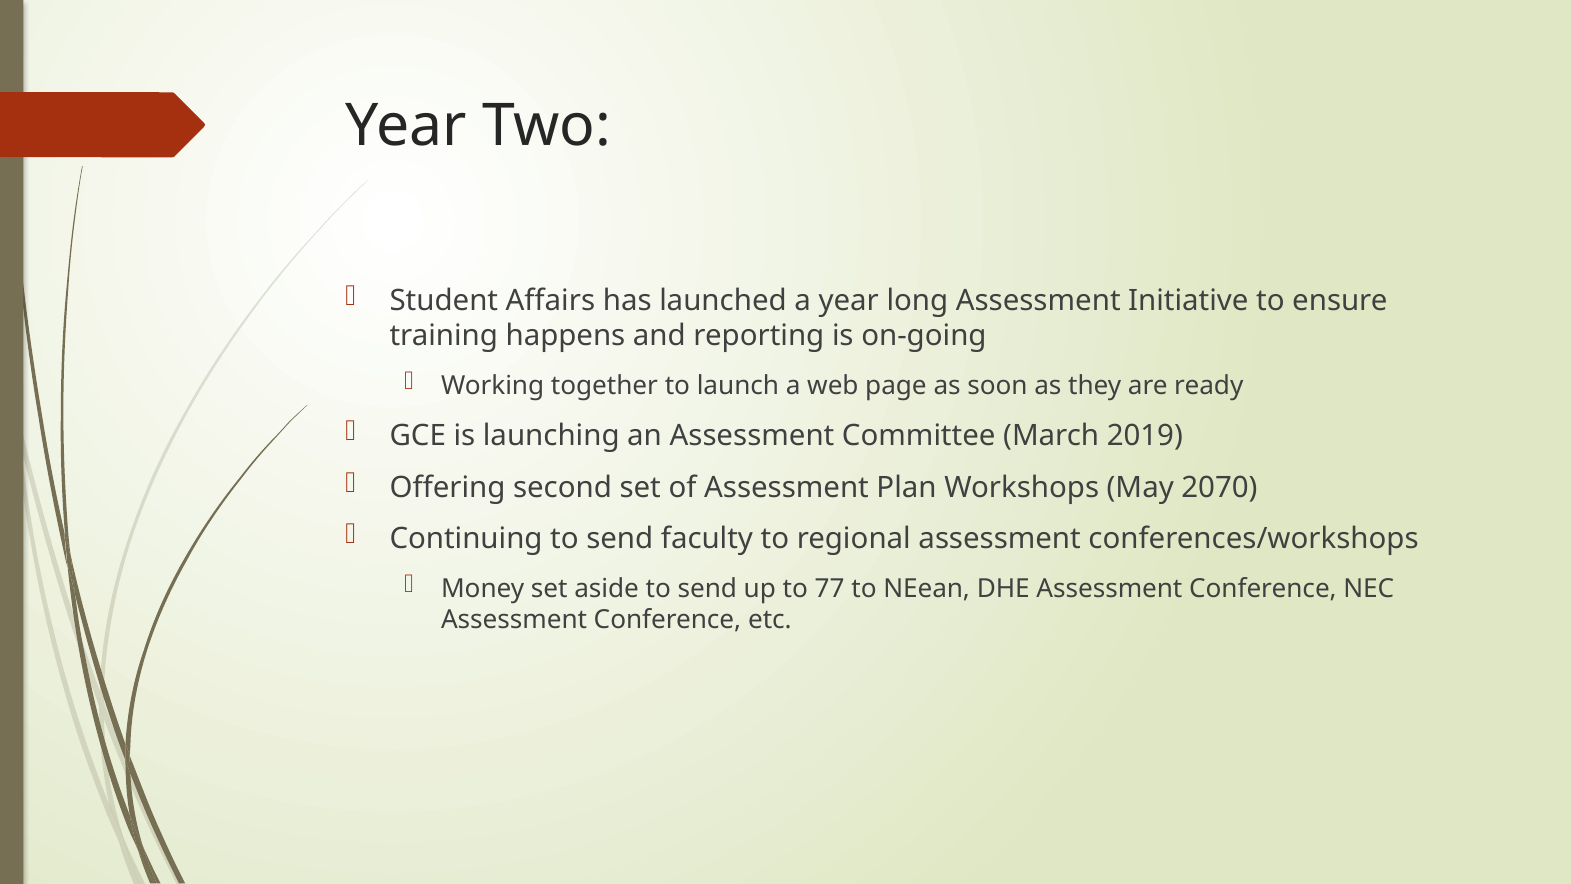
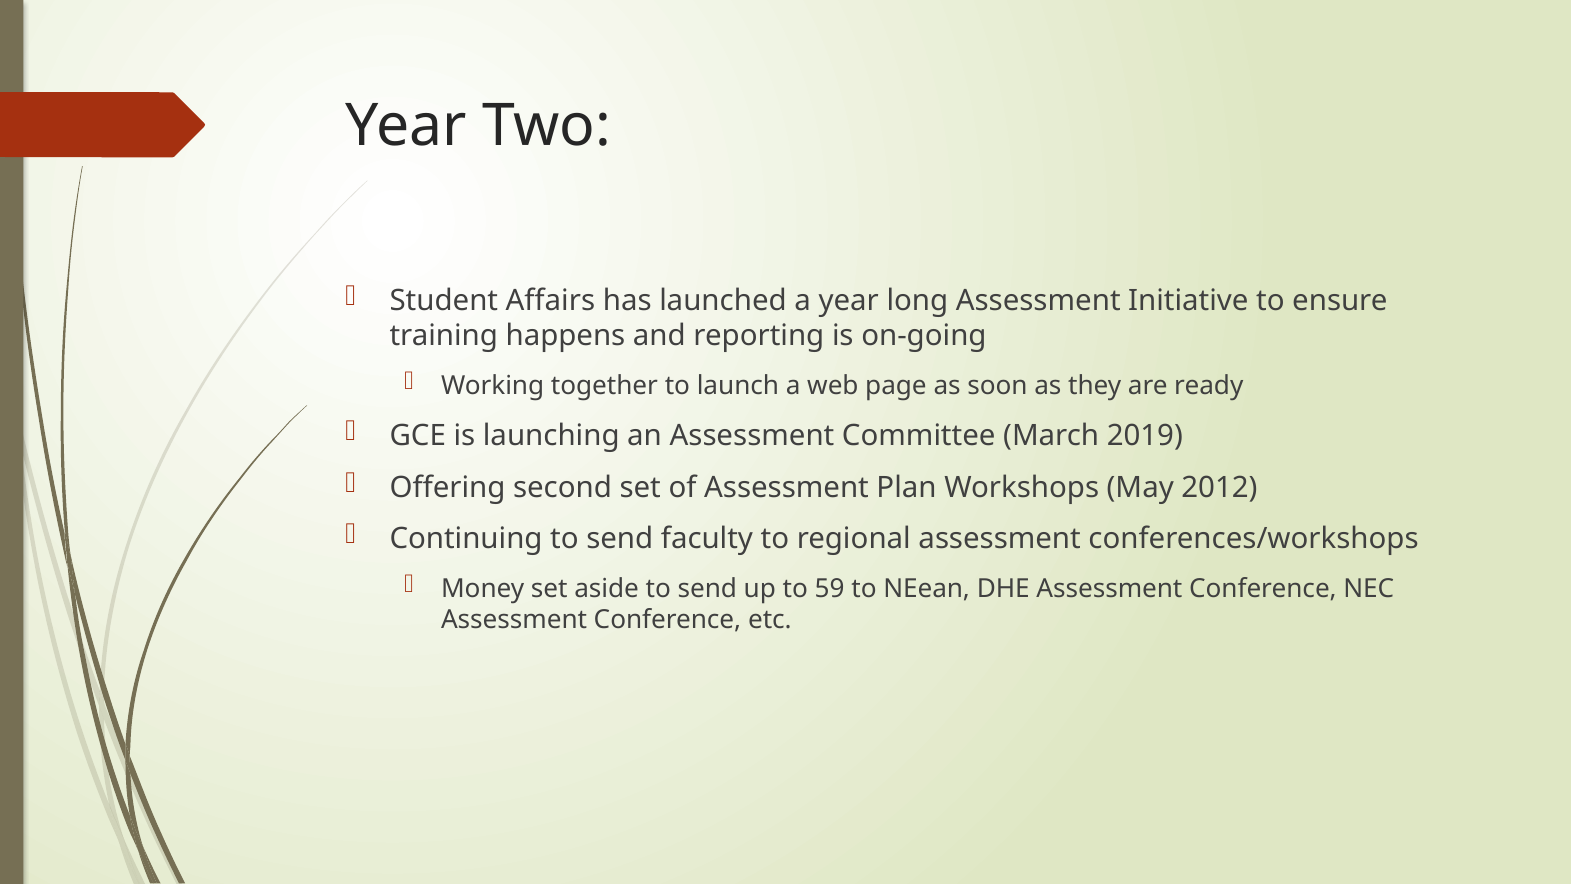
2070: 2070 -> 2012 (1219, 487)
77: 77 -> 59 (830, 588)
